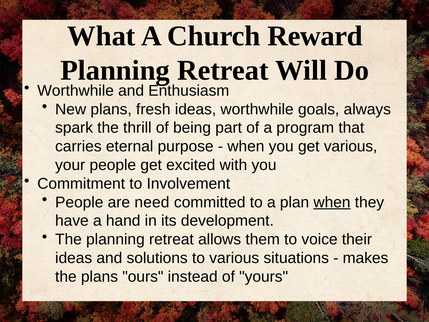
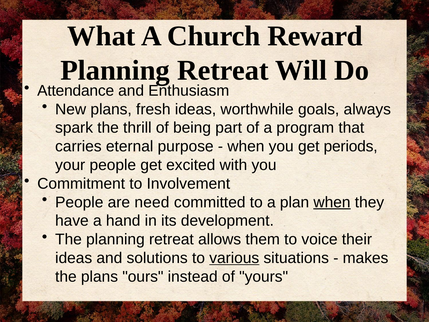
Worthwhile: Worthwhile -> Attendance (76, 91)
get various: various -> periods (351, 146)
various underline: none -> present (234, 258)
